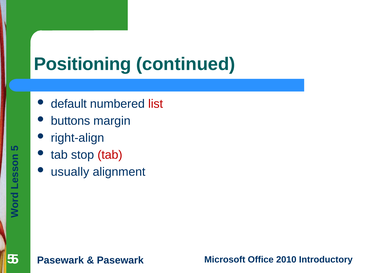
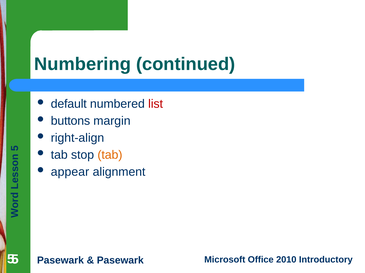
Positioning: Positioning -> Numbering (82, 64)
tab colour: red -> orange (110, 155)
usually: usually -> appear (70, 172)
